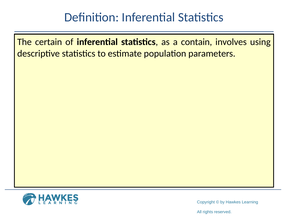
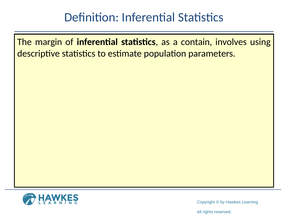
certain: certain -> margin (49, 42)
